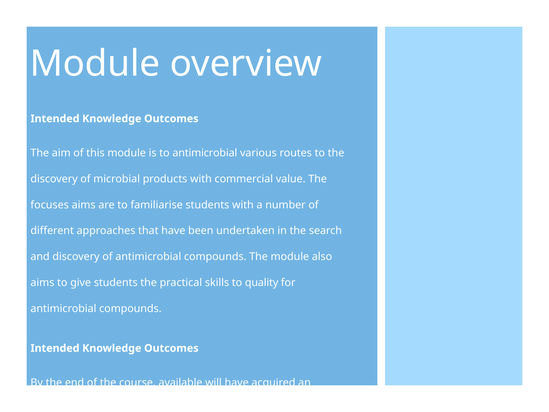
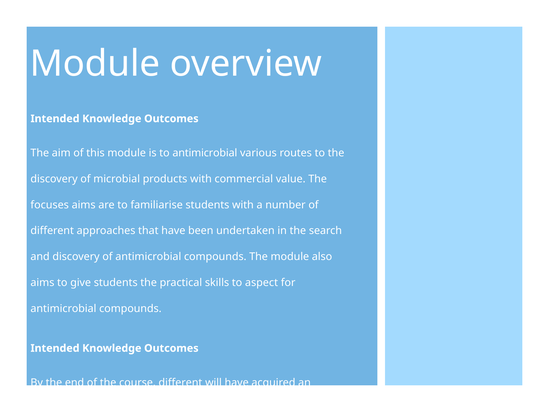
quality: quality -> aspect (262, 282)
course available: available -> different (180, 382)
